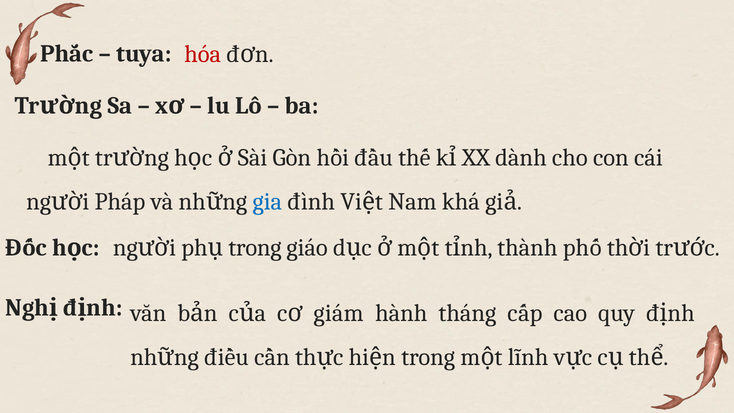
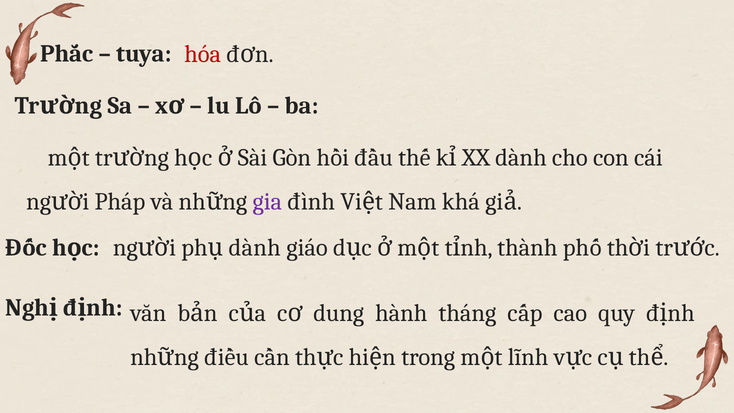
gia colour: blue -> purple (267, 202)
trong: trong -> dành (255, 248)
giám: giám -> dung (339, 313)
